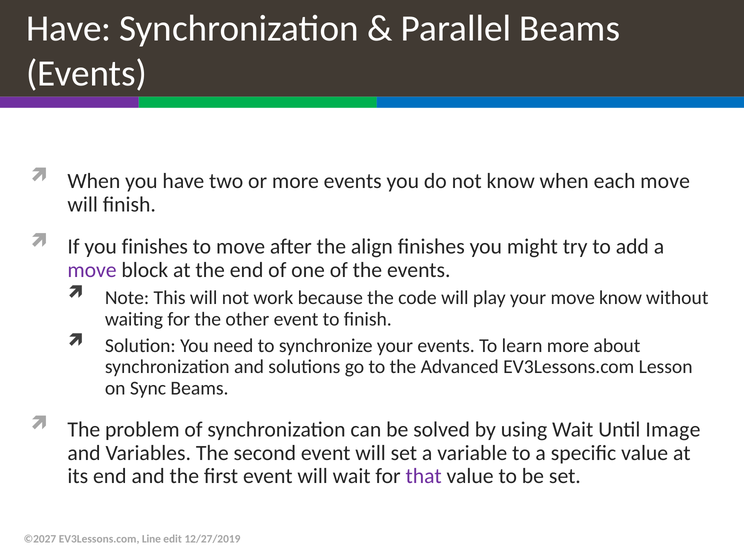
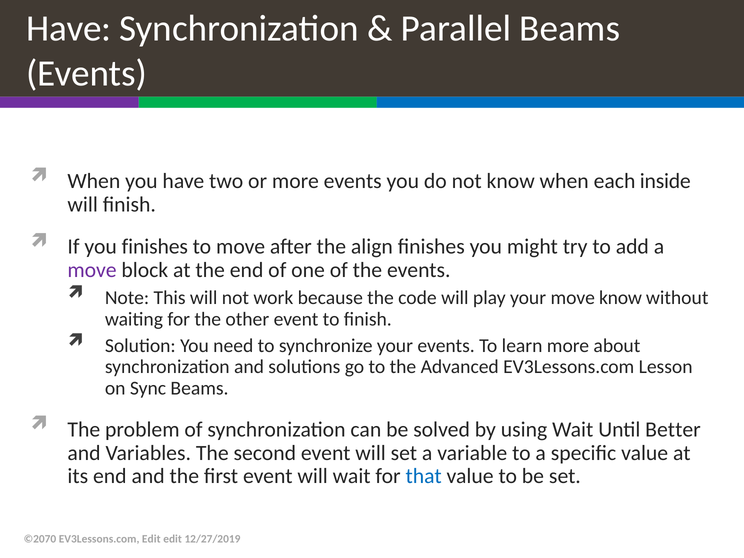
each move: move -> inside (665, 181)
Image: Image -> Better (673, 429)
that colour: purple -> blue (424, 476)
©2027: ©2027 -> ©2070 (40, 539)
EV3Lessons.com Line: Line -> Edit (151, 539)
